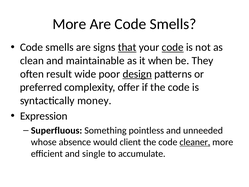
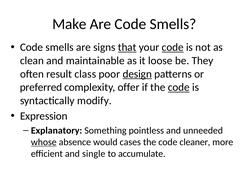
More: More -> Make (69, 24)
when: when -> loose (160, 61)
wide: wide -> class (85, 74)
code underline: none -> present (179, 87)
money: money -> modify (94, 100)
Superfluous: Superfluous -> Explanatory (57, 130)
whose underline: none -> present (44, 142)
client: client -> cases (130, 142)
cleaner underline: present -> none (195, 142)
